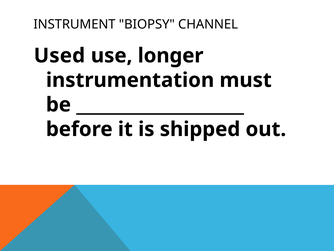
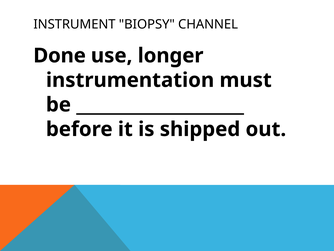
Used: Used -> Done (60, 56)
